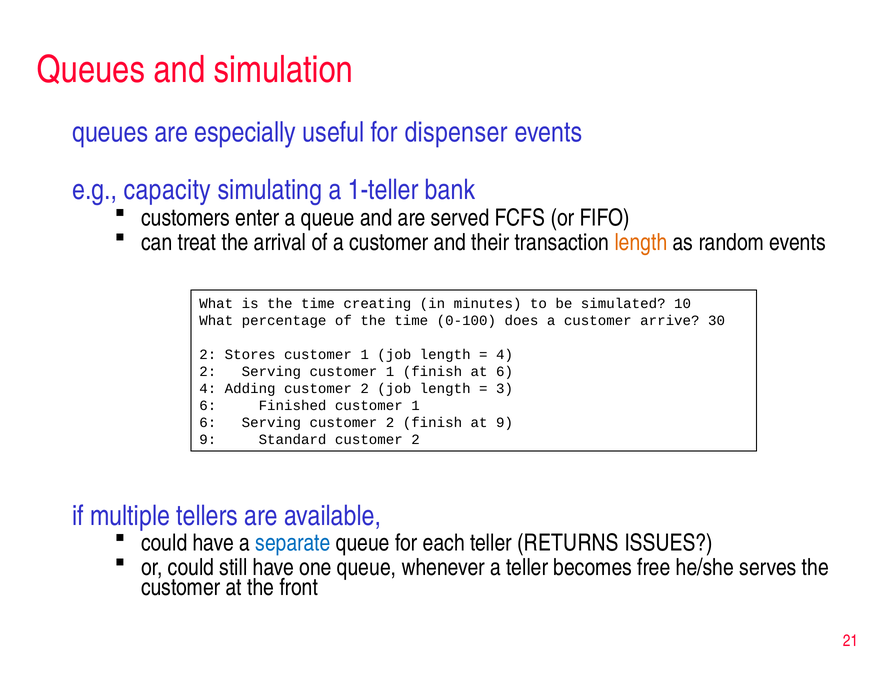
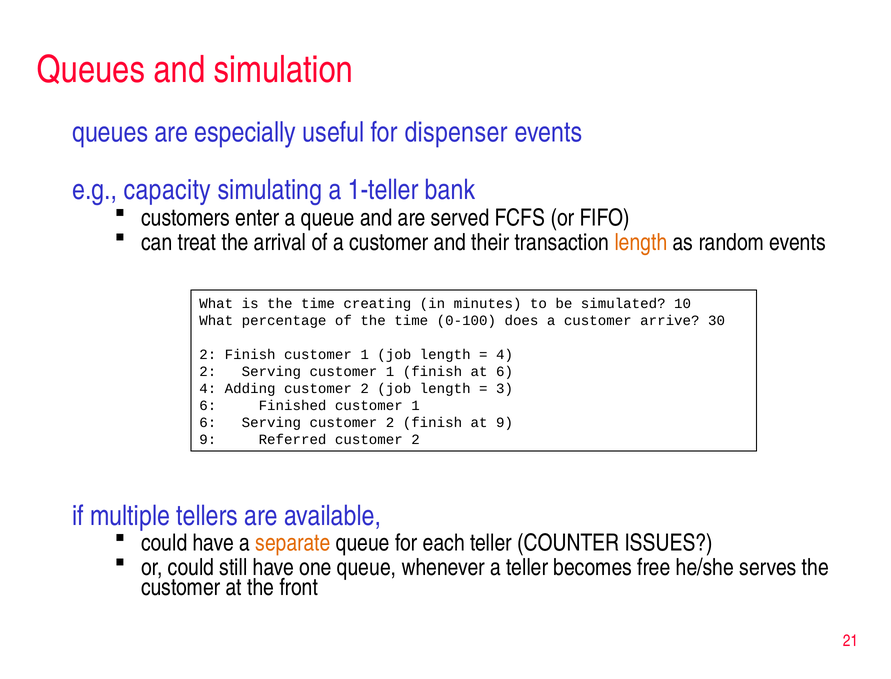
Stores: Stores -> Finish (250, 354)
Standard: Standard -> Referred (293, 439)
separate colour: blue -> orange (293, 543)
RETURNS: RETURNS -> COUNTER (568, 543)
